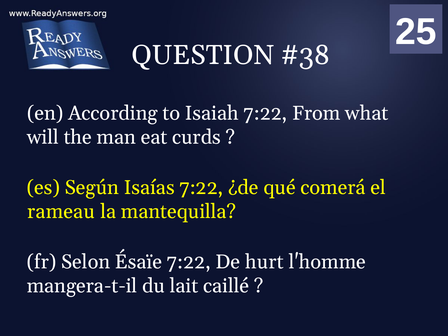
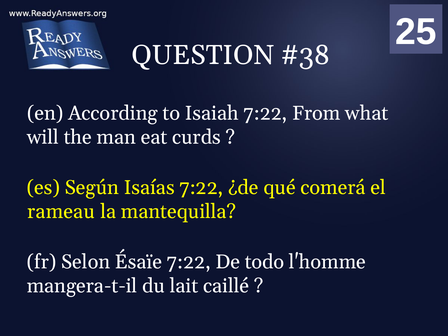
hurt: hurt -> todo (265, 262)
